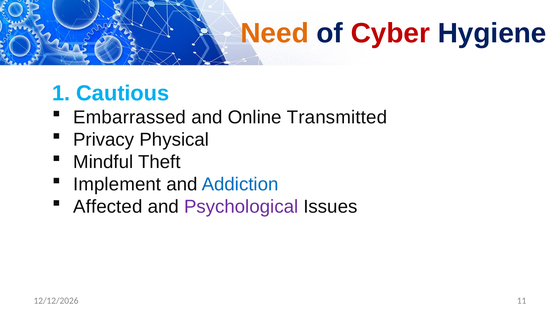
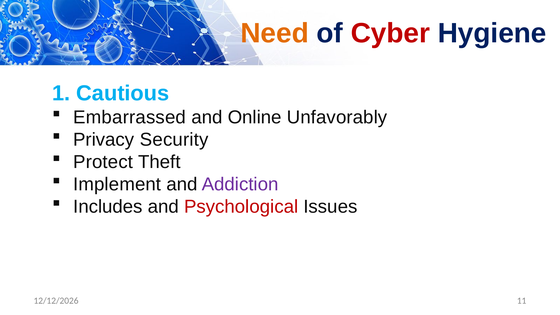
Transmitted: Transmitted -> Unfavorably (337, 117)
Physical: Physical -> Security (174, 140)
Mindful: Mindful -> Protect (103, 162)
Addiction colour: blue -> purple (240, 184)
Affected: Affected -> Includes (108, 207)
Psychological colour: purple -> red (241, 207)
